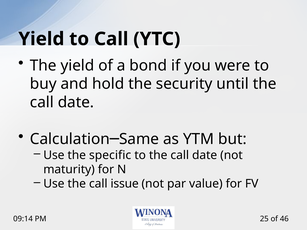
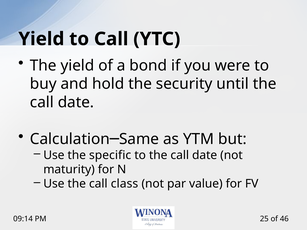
issue: issue -> class (124, 184)
